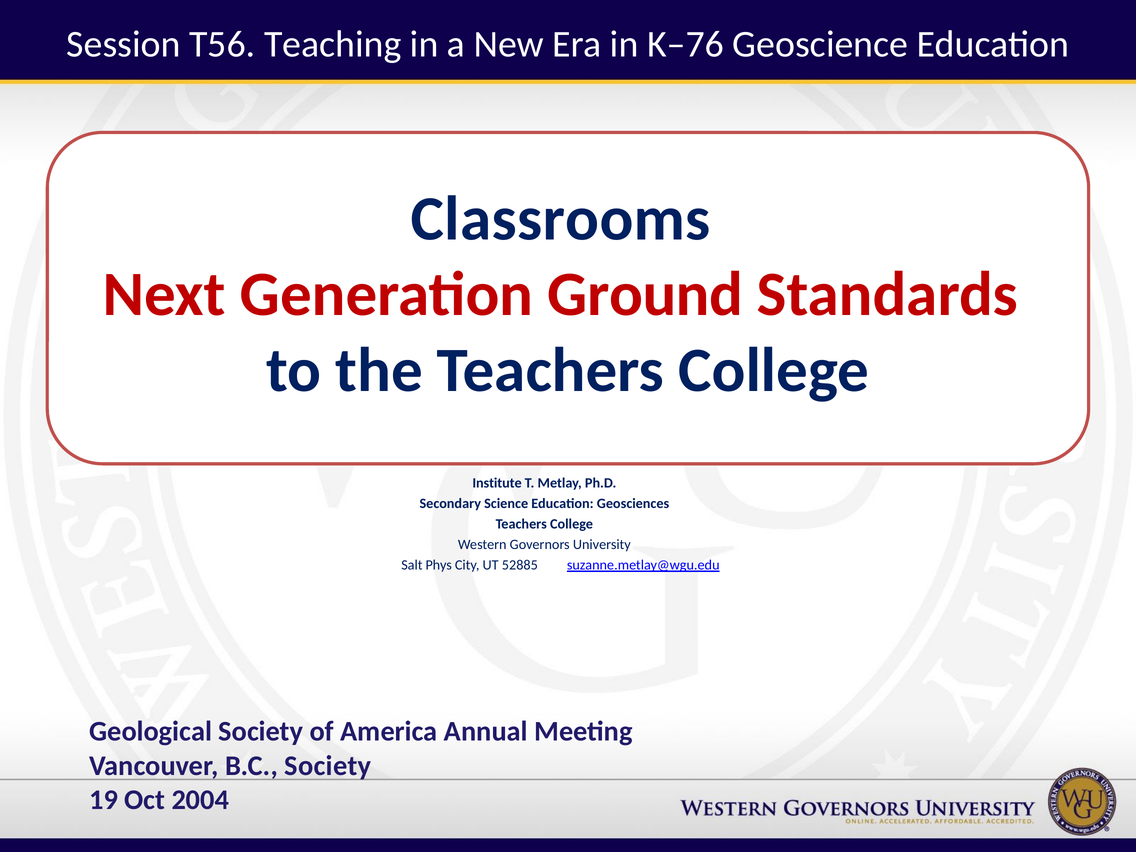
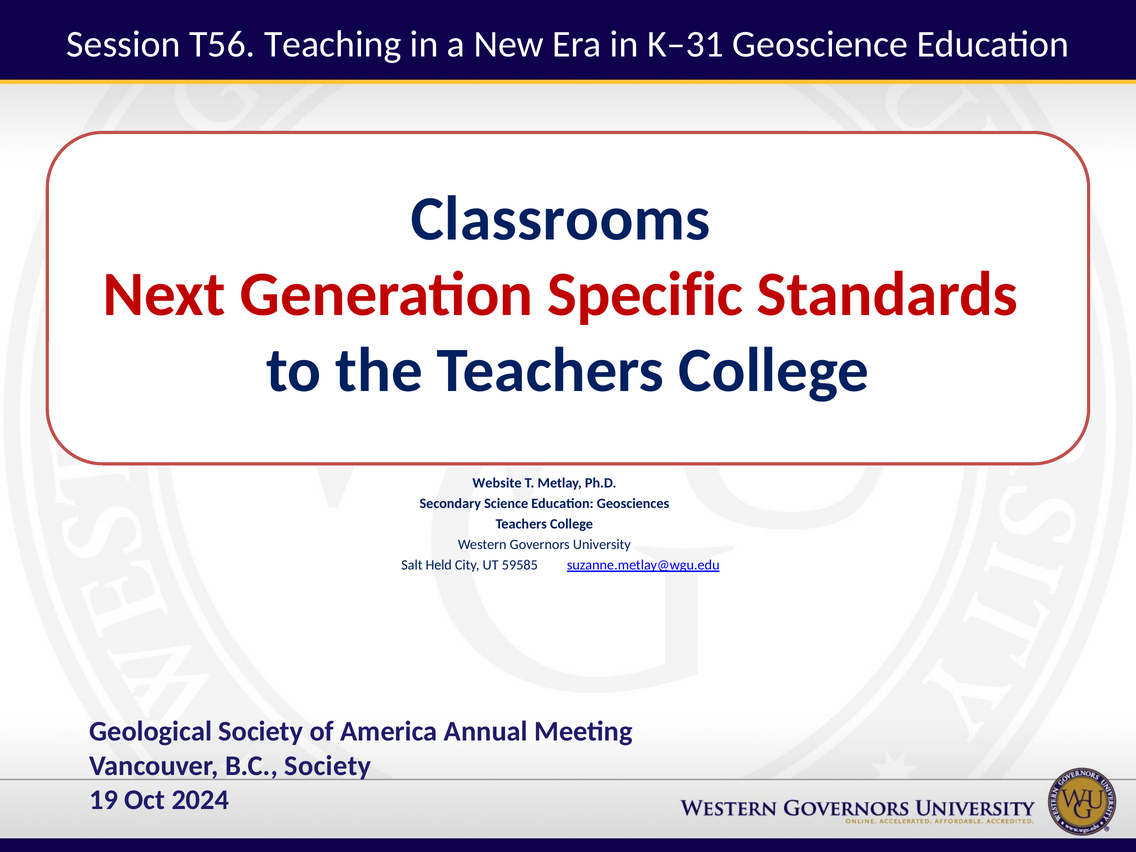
K–76: K–76 -> K–31 (686, 44)
Ground: Ground -> Specific (645, 294)
Institute: Institute -> Website (497, 483)
Phys: Phys -> Held (439, 565)
52885: 52885 -> 59585 (520, 565)
2004: 2004 -> 2024 (200, 800)
